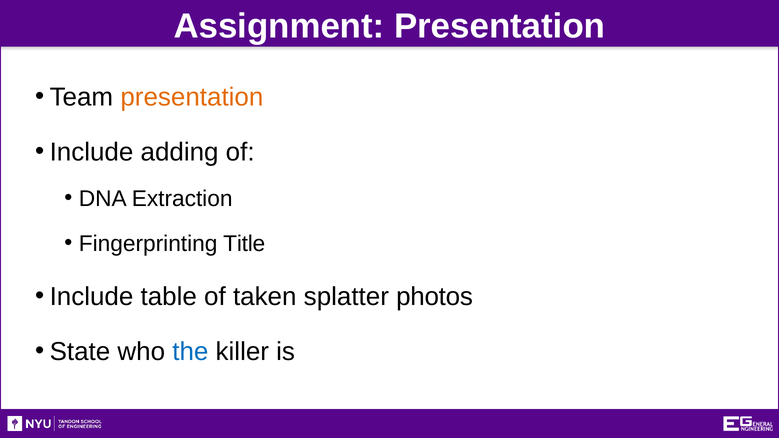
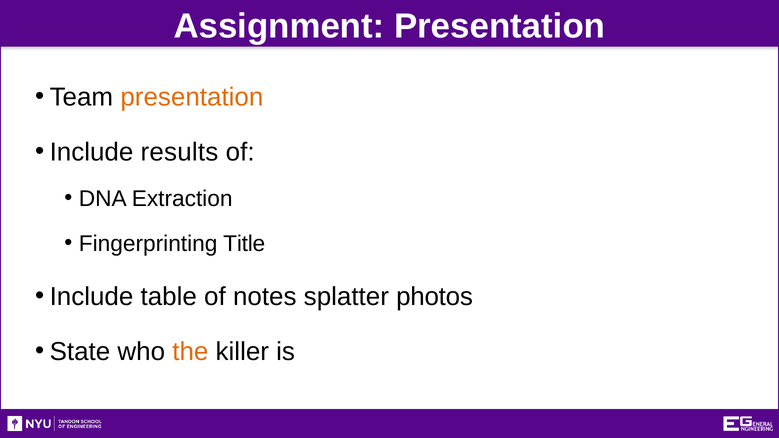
adding: adding -> results (179, 152)
taken: taken -> notes (265, 297)
the colour: blue -> orange (190, 352)
